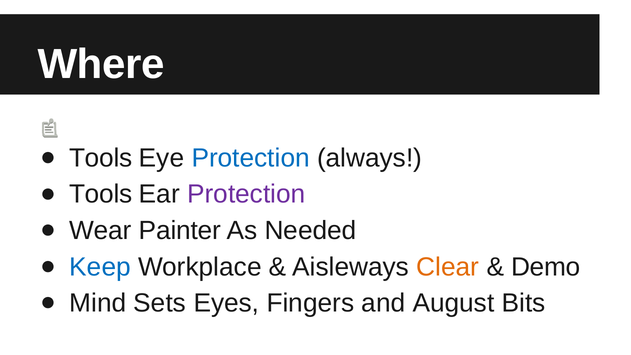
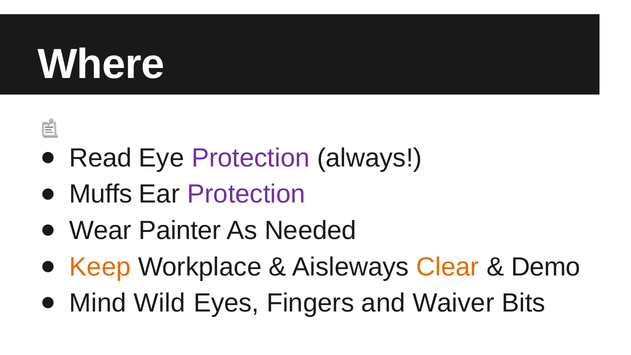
Tools: Tools -> Read (101, 158)
Protection colour: blue -> purple (251, 158)
Tools: Tools -> Muffs (101, 194)
Keep colour: blue -> orange (100, 267)
Sets: Sets -> Wild (160, 303)
August: August -> Waiver (453, 303)
